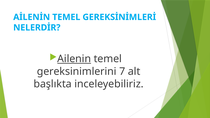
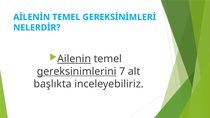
gereksinimlerini underline: none -> present (77, 71)
